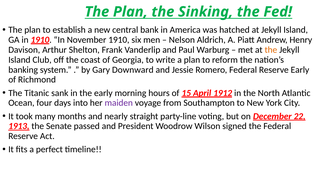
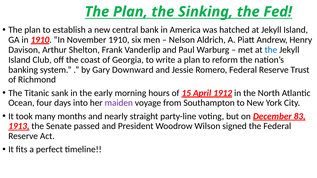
the colour: orange -> blue (271, 50)
Reserve Early: Early -> Trust (300, 70)
22: 22 -> 83 (300, 116)
